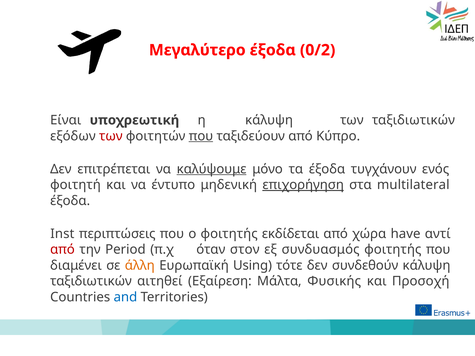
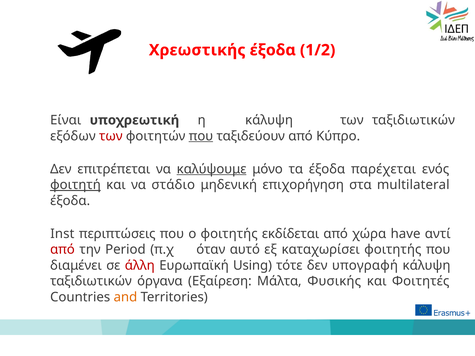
Μεγαλύτερο: Μεγαλύτερο -> Χρεωστικής (197, 50)
0/2: 0/2 -> 1/2 (318, 50)
τυγχάνουν: τυγχάνουν -> παρέχεται (384, 169)
φοιτητή underline: none -> present (75, 185)
έντυπο: έντυπο -> στάδιο (173, 185)
επιχορήγηση underline: present -> none (303, 185)
στον: στον -> αυτό (245, 250)
συνδυασμός: συνδυασμός -> καταχωρίσει (321, 250)
άλλη colour: orange -> red (140, 266)
συνδεθούν: συνδεθούν -> υπογραφή (365, 266)
αιτηθεί: αιτηθεί -> όργανα (160, 281)
Προσοχή: Προσοχή -> Φοιτητές (421, 281)
and colour: blue -> orange (125, 297)
